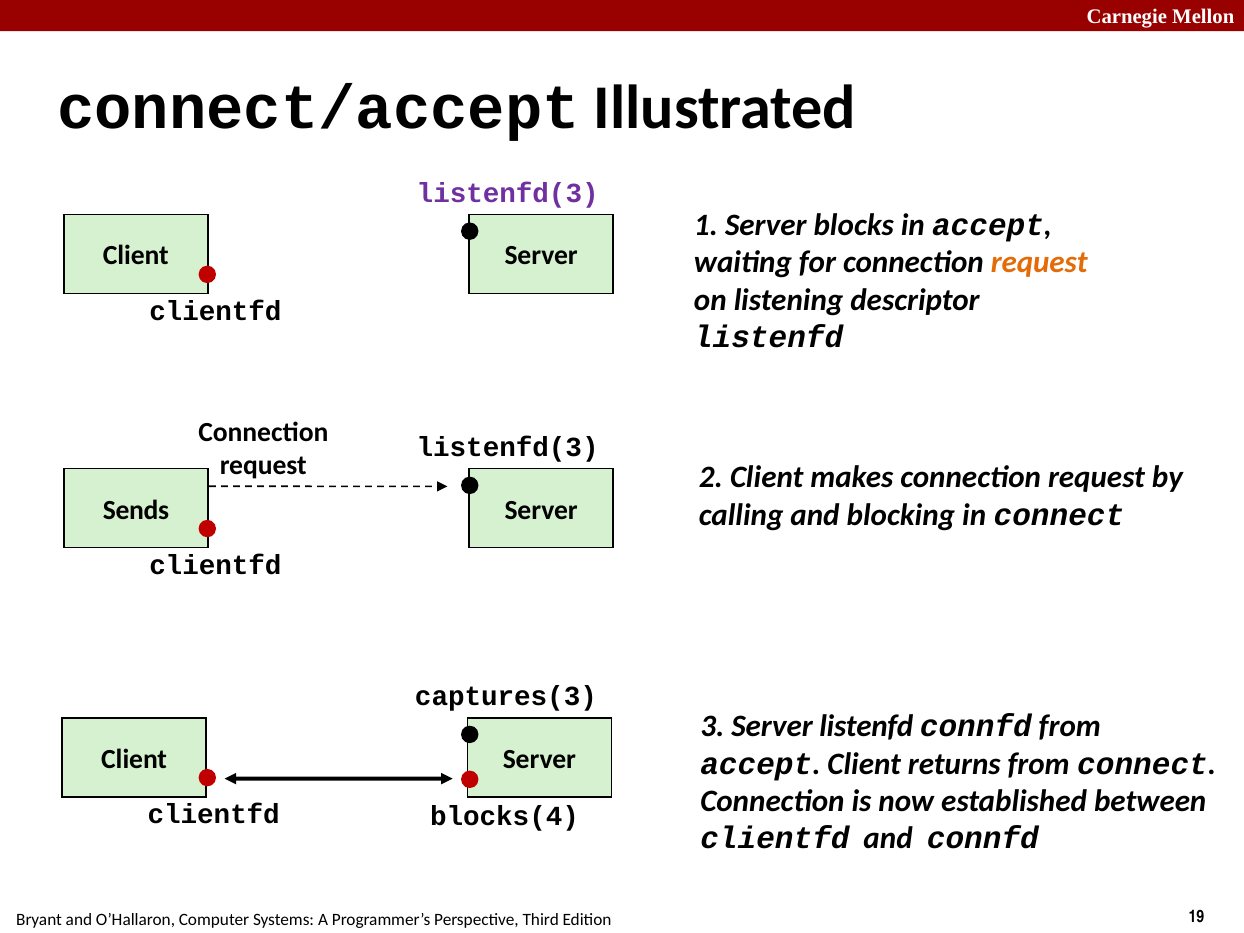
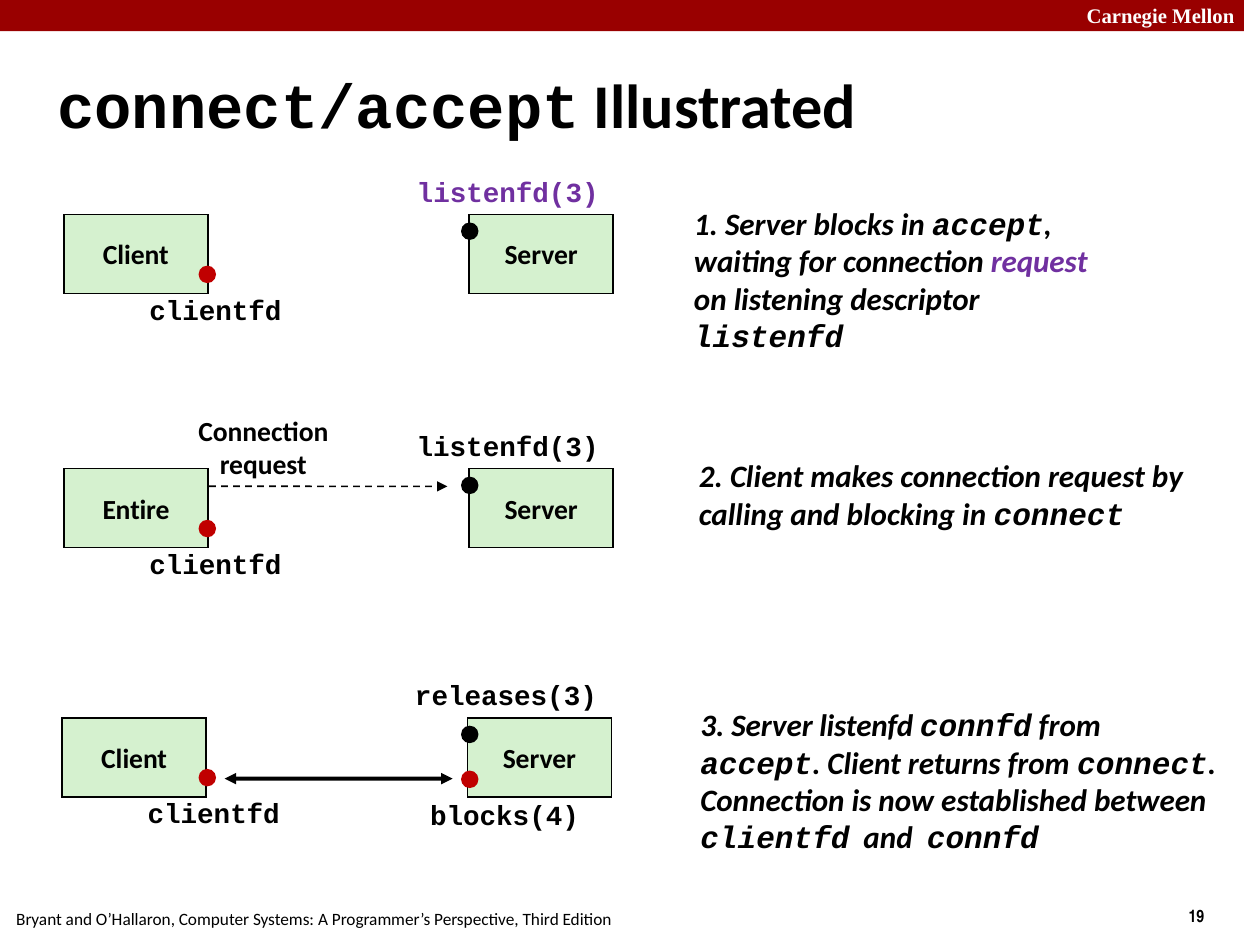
request colour: orange -> purple (1039, 263)
Sends: Sends -> Entire (136, 510)
captures(3: captures(3 -> releases(3 (506, 697)
